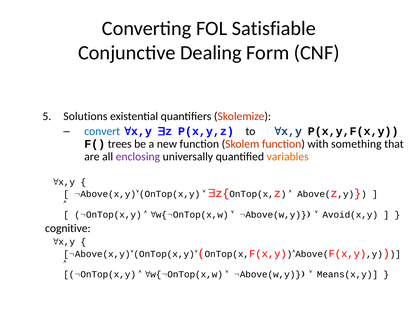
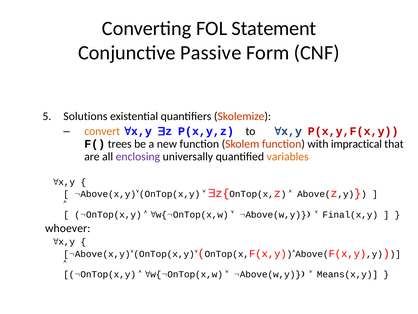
Satisfiable: Satisfiable -> Statement (274, 28)
Dealing: Dealing -> Passive (211, 53)
convert colour: blue -> orange (102, 131)
P(x,y,F(x,y colour: black -> red (353, 131)
something: something -> impractical (356, 144)
Avoid(x,y: Avoid(x,y -> Final(x,y (350, 214)
cognitive: cognitive -> whoever (68, 228)
